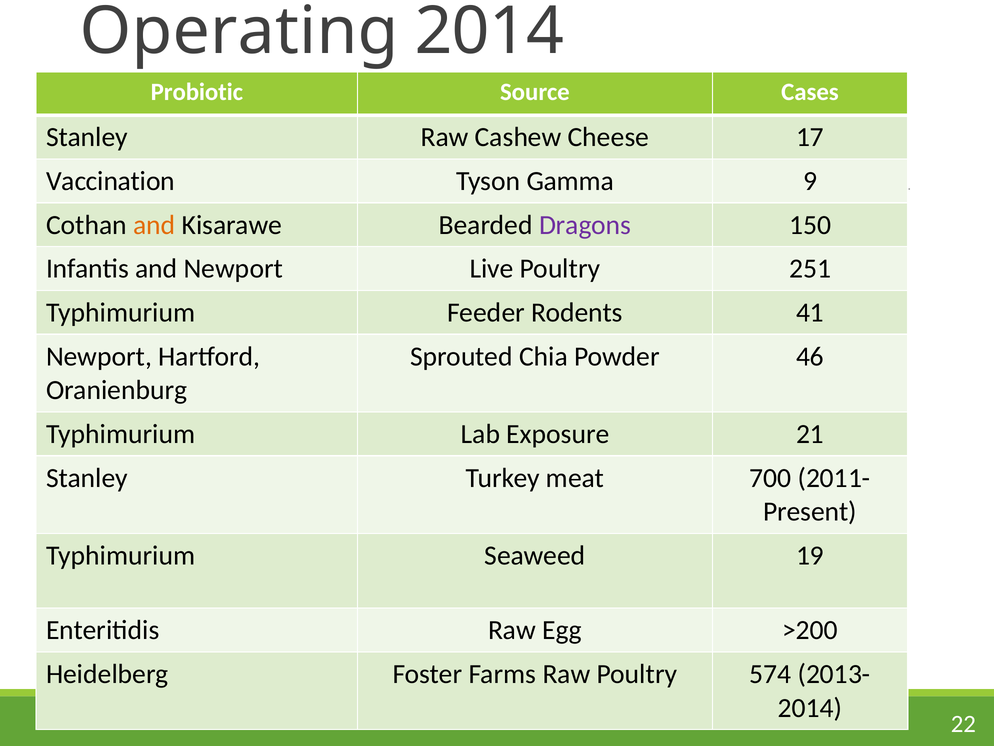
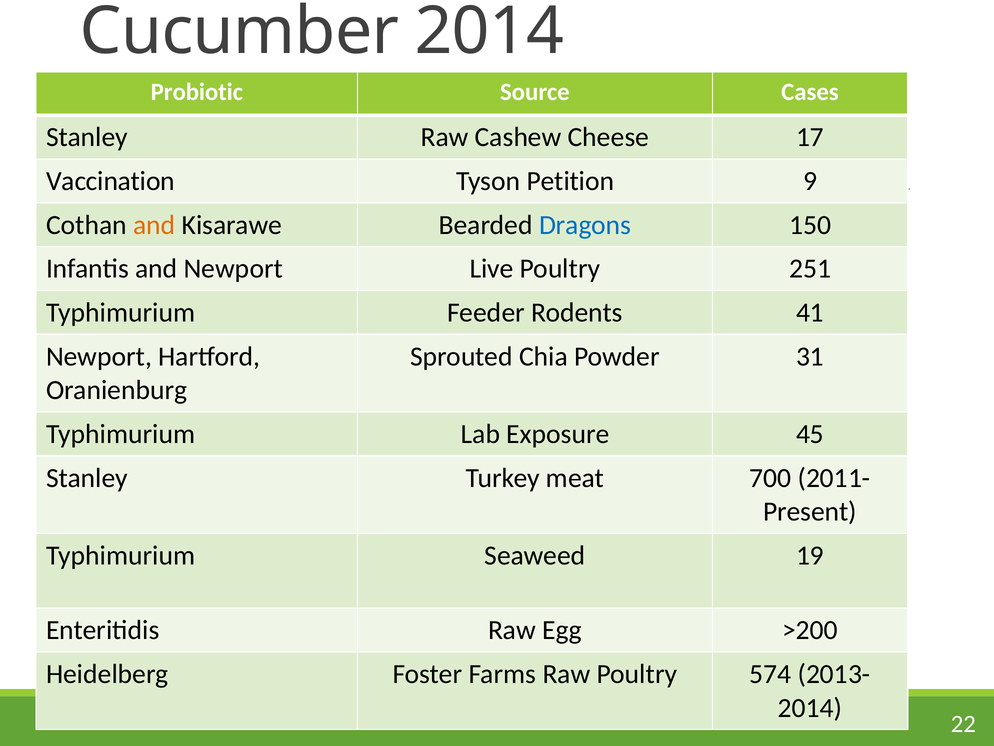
Operating: Operating -> Cucumber (240, 32)
Gamma: Gamma -> Petition (570, 181)
Dragons colour: purple -> blue (585, 225)
46: 46 -> 31 (810, 356)
21: 21 -> 45 (810, 434)
